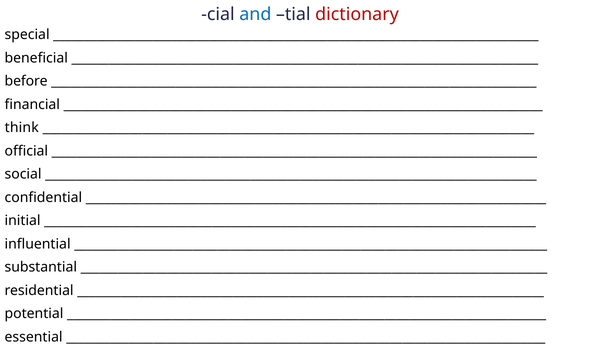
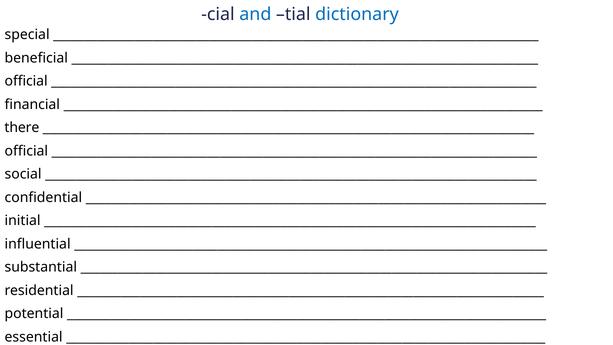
dictionary colour: red -> blue (357, 14)
before: before -> official (26, 81)
think: think -> there (22, 128)
